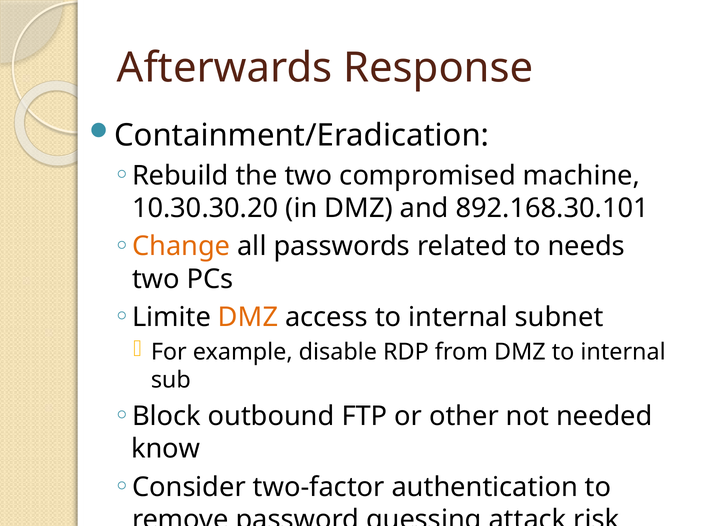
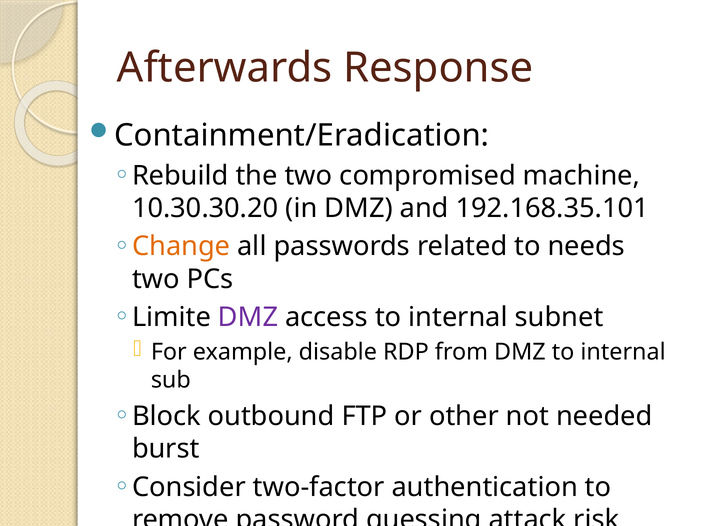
892.168.30.101: 892.168.30.101 -> 192.168.35.101 (552, 208)
DMZ colour: orange -> purple (248, 317)
know: know -> burst (166, 449)
